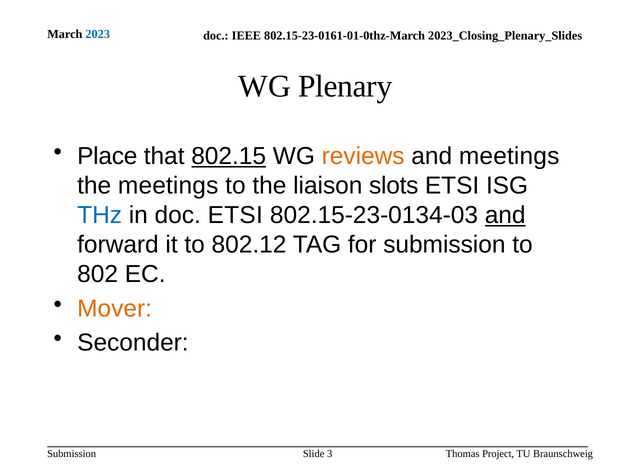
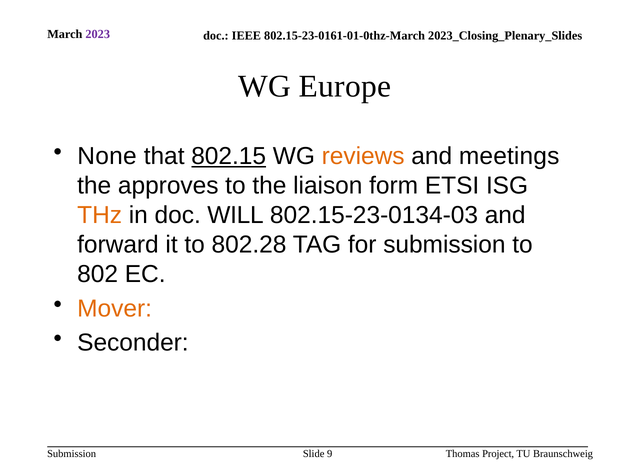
2023 colour: blue -> purple (98, 34)
Plenary: Plenary -> Europe (345, 86)
Place: Place -> None (107, 156)
the meetings: meetings -> approves (168, 186)
slots: slots -> form (394, 186)
THz colour: blue -> orange (100, 215)
doc ETSI: ETSI -> WILL (236, 215)
and underline: present -> none (505, 215)
802.12: 802.12 -> 802.28 (249, 244)
3: 3 -> 9 (330, 453)
